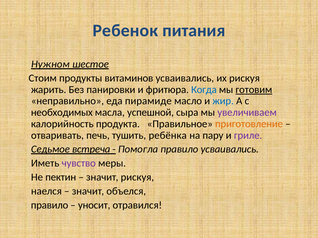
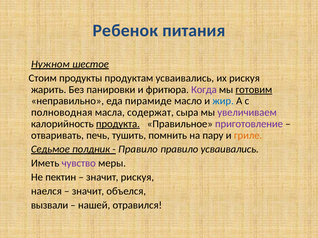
витаминов: витаминов -> продуктам (129, 78)
Когда colour: blue -> purple (204, 90)
необходимых: необходимых -> полноводная (62, 113)
успешной: успешной -> содержат (150, 113)
продукта underline: none -> present (118, 124)
приготовление colour: orange -> purple (249, 124)
ребёнка: ребёнка -> помнить (168, 136)
гриле colour: purple -> orange (248, 136)
встреча: встреча -> полдник (91, 150)
Помогла: Помогла -> Правило (138, 150)
правило: правило -> вызвали (50, 205)
уносит: уносит -> нашей (94, 205)
